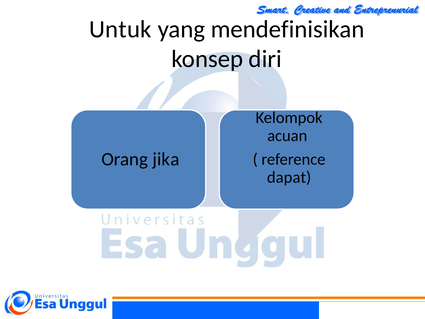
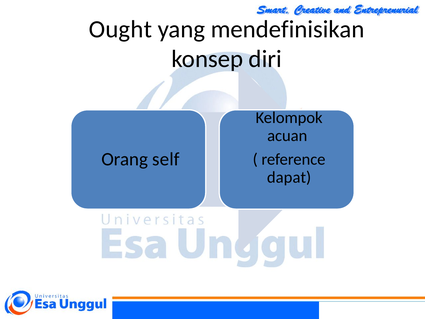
Untuk: Untuk -> Ought (120, 29)
jika: jika -> self (166, 159)
